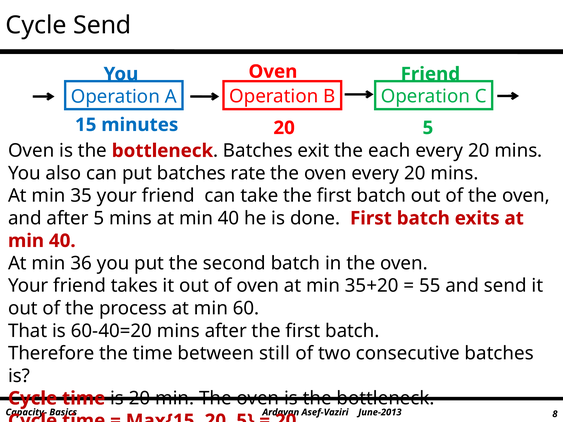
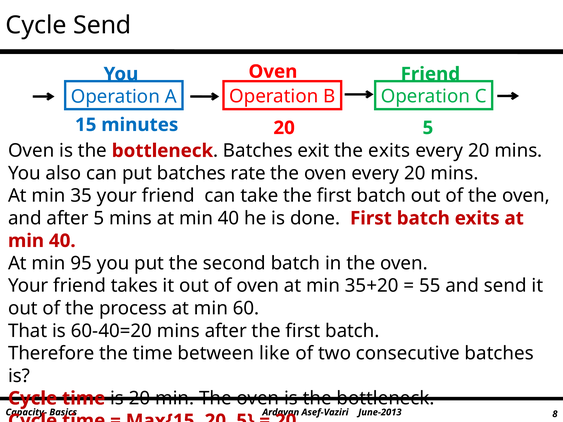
the each: each -> exits (389, 151)
36: 36 -> 95 (81, 263)
still: still -> like (275, 354)
